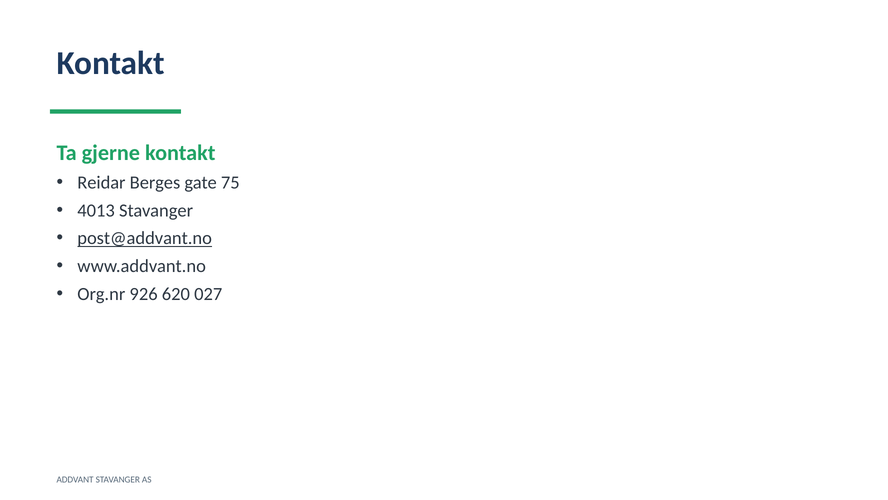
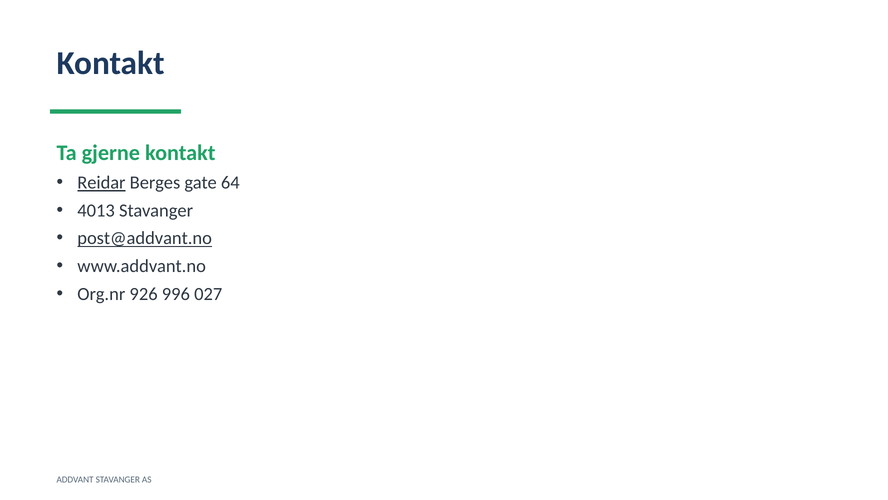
Reidar underline: none -> present (101, 183)
75: 75 -> 64 (230, 183)
620: 620 -> 996 (176, 294)
